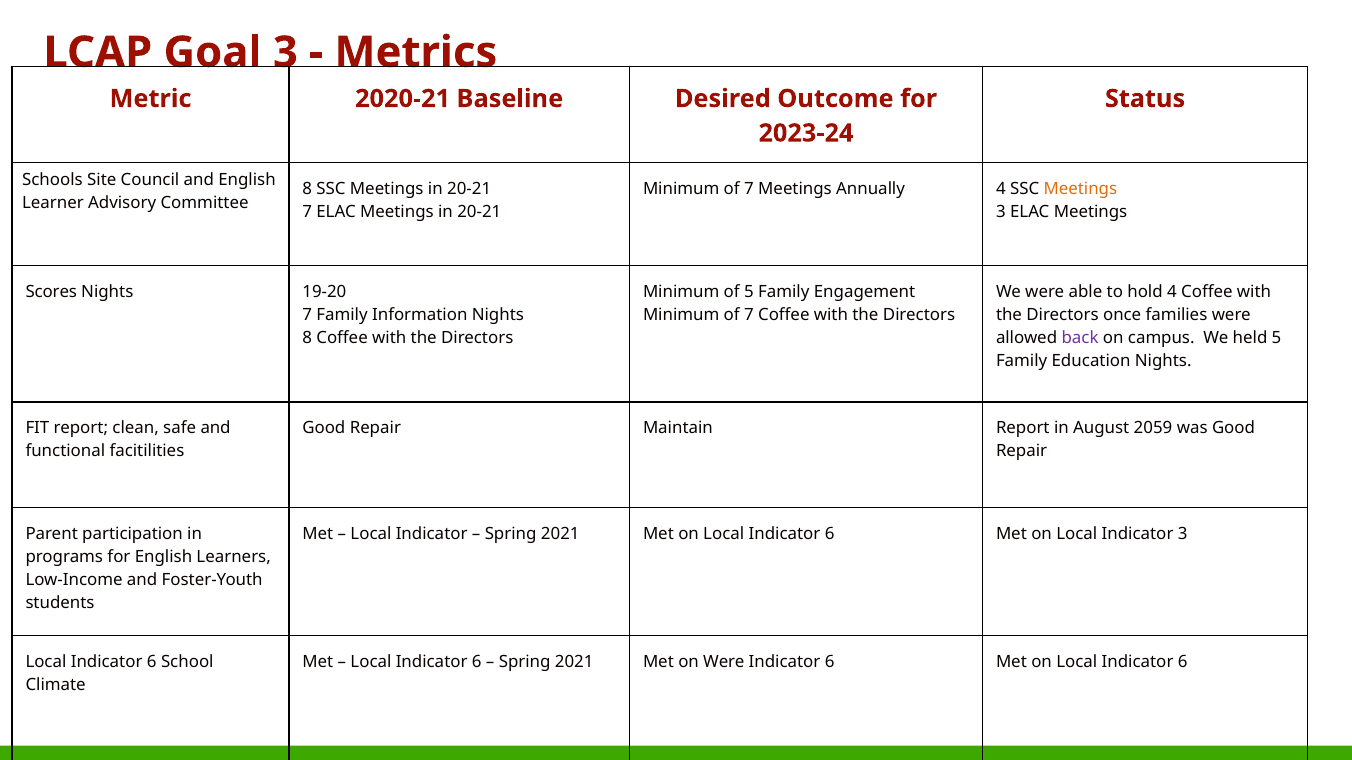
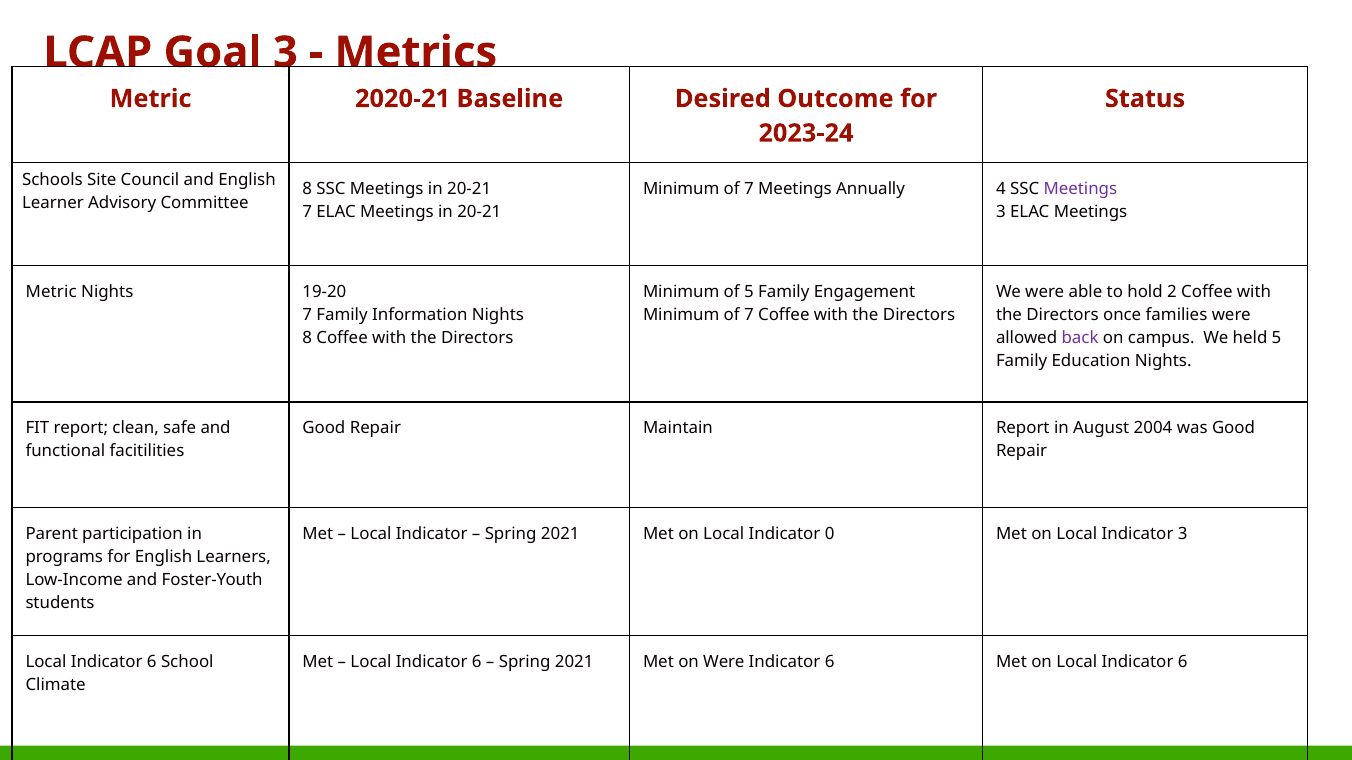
Meetings colour: orange -> purple (1080, 189)
Scores: Scores -> Metric (51, 292)
hold 4: 4 -> 2 (1172, 292)
2059: 2059 -> 2004 (1153, 428)
6: 6 -> 0 (830, 534)
